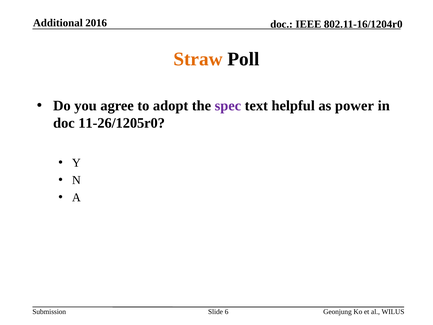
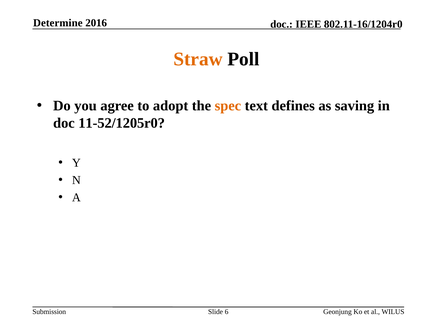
Additional: Additional -> Determine (58, 23)
spec colour: purple -> orange (228, 106)
helpful: helpful -> defines (293, 106)
power: power -> saving (355, 106)
11-26/1205r0: 11-26/1205r0 -> 11-52/1205r0 (122, 123)
